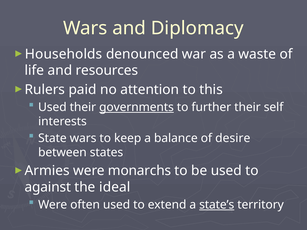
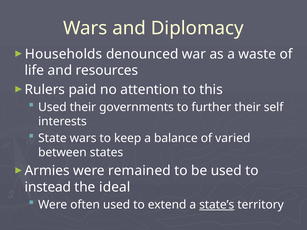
governments underline: present -> none (136, 107)
desire: desire -> varied (233, 138)
monarchs: monarchs -> remained (139, 171)
against: against -> instead (48, 187)
